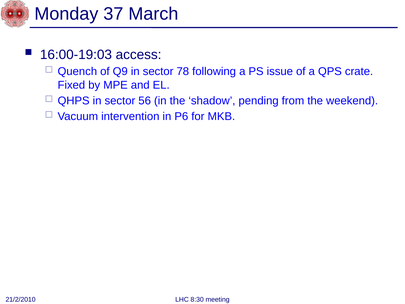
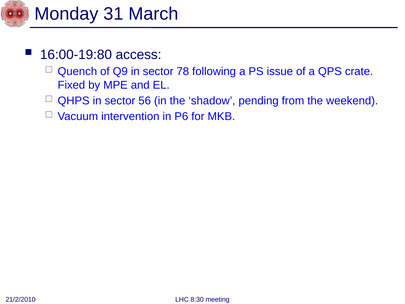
37: 37 -> 31 (113, 14)
16:00-19:03: 16:00-19:03 -> 16:00-19:80 (76, 55)
